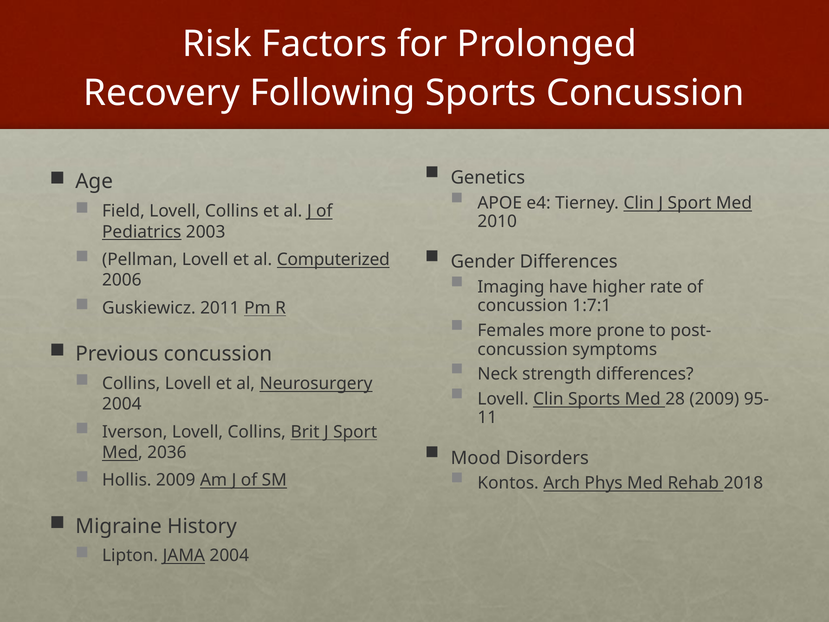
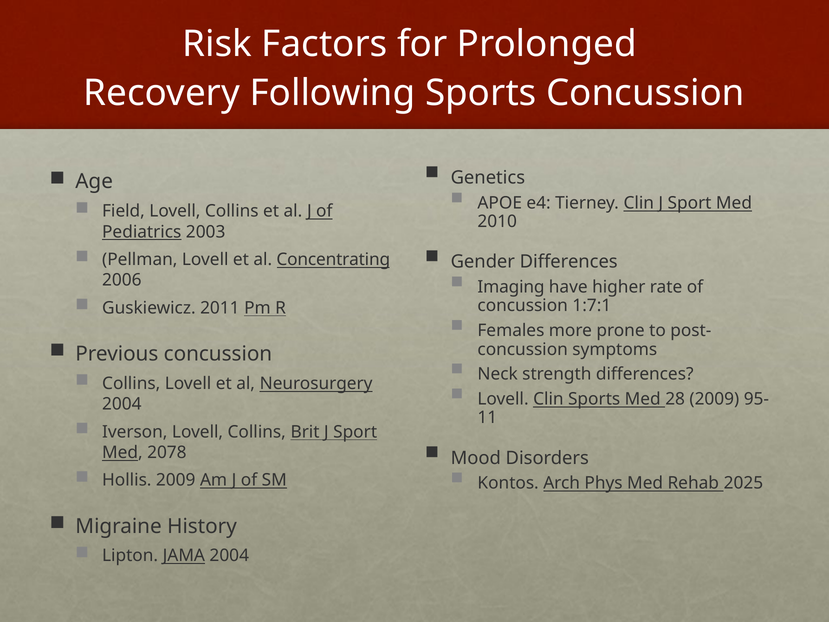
Computerized: Computerized -> Concentrating (333, 259)
2036: 2036 -> 2078 (167, 452)
2018: 2018 -> 2025 (743, 483)
